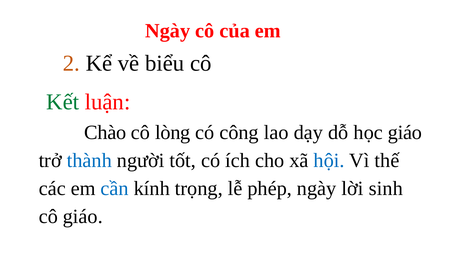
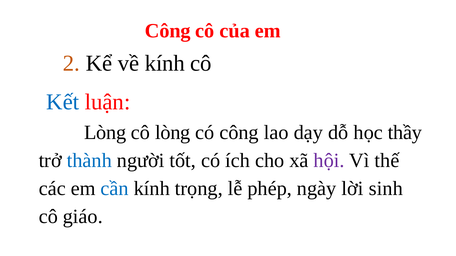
Ngày: Ngày -> Công (168, 31)
về biểu: biểu -> kính (165, 64)
Kết colour: green -> blue (63, 102)
Chào: Chào -> Lòng (105, 133)
học giáo: giáo -> thầy (405, 133)
hội colour: blue -> purple (329, 161)
